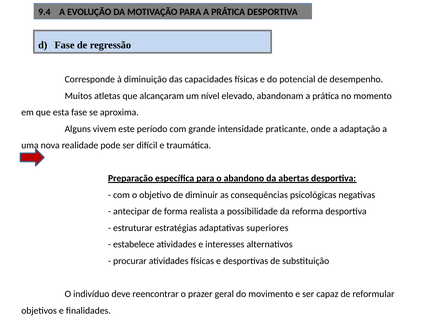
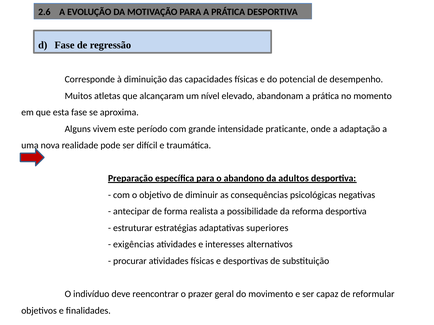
9.4: 9.4 -> 2.6 (44, 12)
abertas: abertas -> adultos (294, 179)
estabelece: estabelece -> exigências (134, 245)
